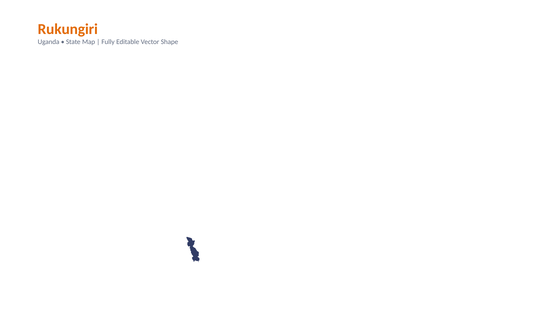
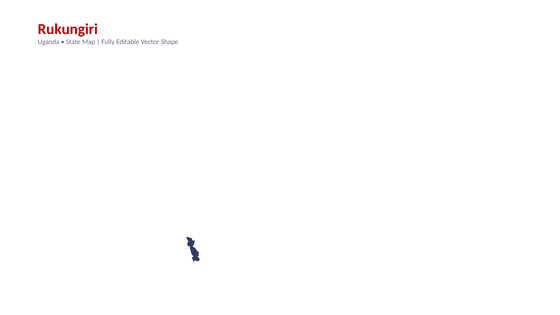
Rukungiri colour: orange -> red (68, 29)
